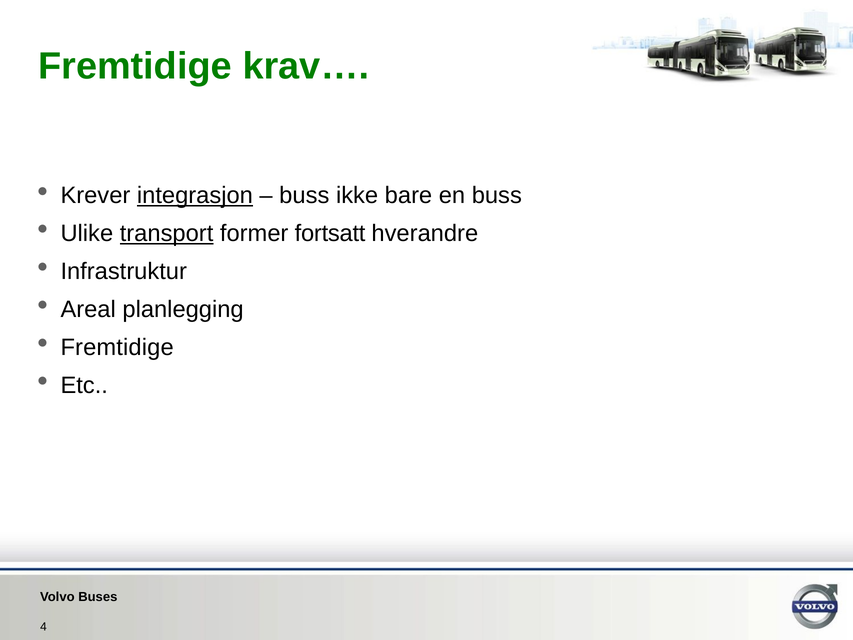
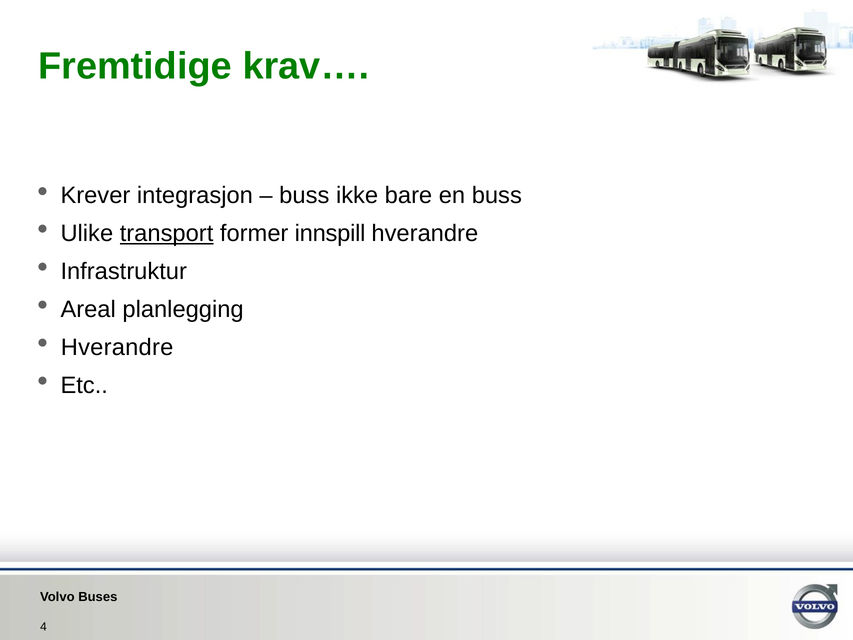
integrasjon underline: present -> none (195, 195)
fortsatt: fortsatt -> innspill (330, 233)
Fremtidige: Fremtidige -> Hverandre (117, 347)
